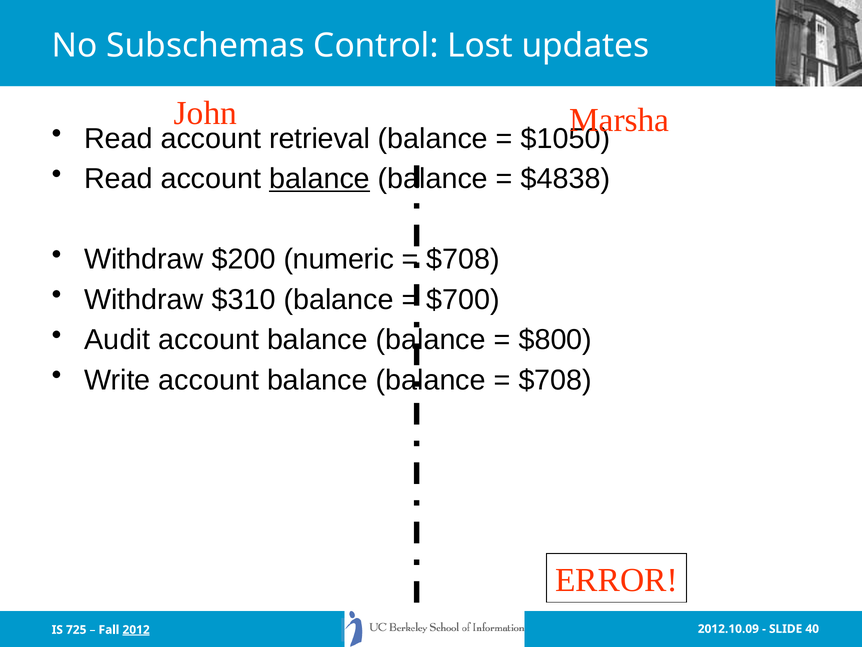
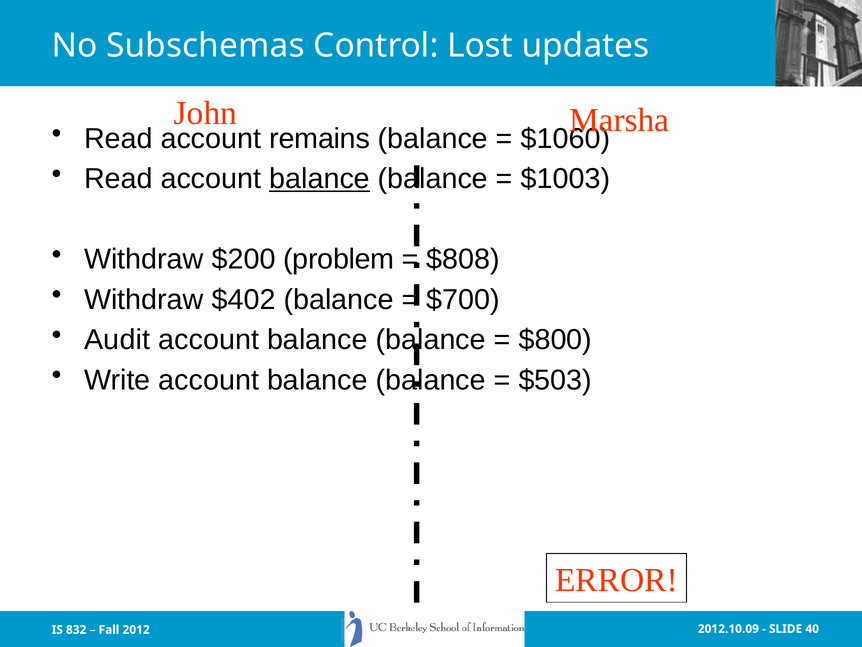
retrieval: retrieval -> remains (320, 139)
$1050: $1050 -> $1060 (566, 139)
$4838: $4838 -> $1003 (566, 179)
numeric: numeric -> problem (339, 259)
$708: $708 -> $808 (463, 259)
$310: $310 -> $402 (244, 299)
$708: $708 -> $503 (555, 380)
725: 725 -> 832 (76, 629)
2012 underline: present -> none (136, 629)
